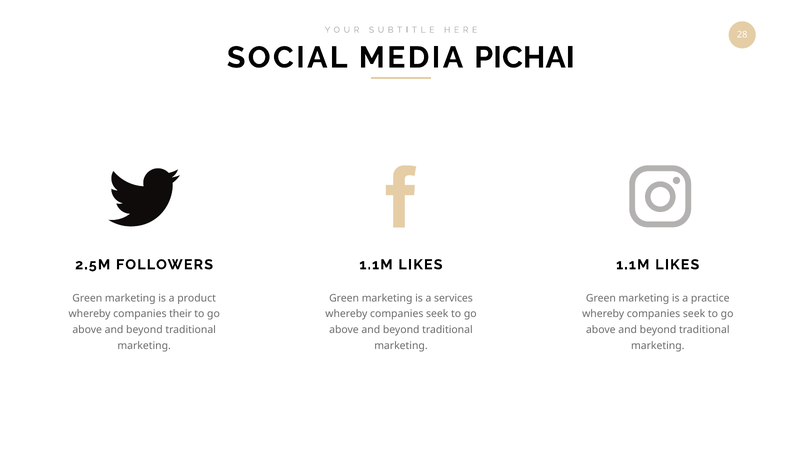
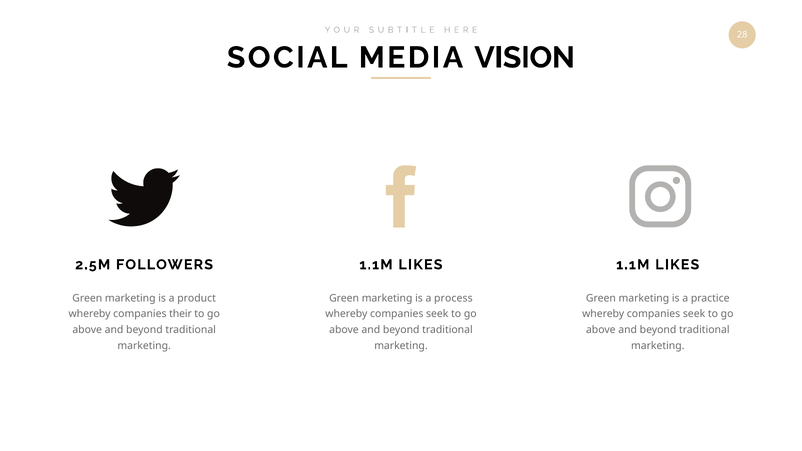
PICHAI: PICHAI -> VISION (525, 58)
services: services -> process (453, 298)
